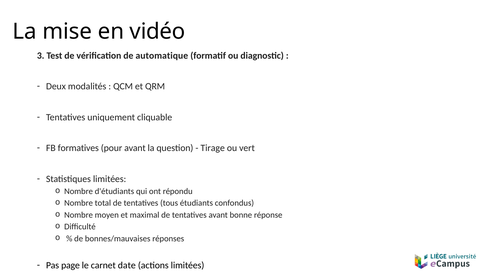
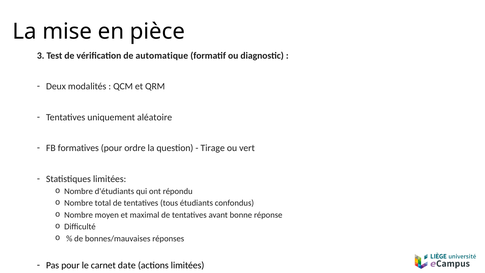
vidéo: vidéo -> pièce (157, 32)
cliquable: cliquable -> aléatoire (155, 117)
pour avant: avant -> ordre (135, 148)
Pas page: page -> pour (70, 265)
